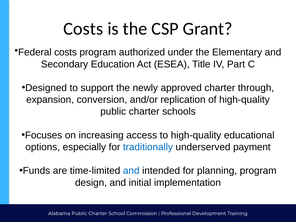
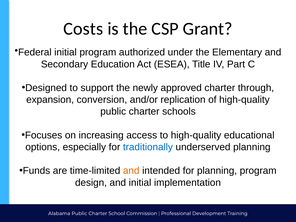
Federal costs: costs -> initial (65, 52)
underserved payment: payment -> planning (252, 147)
and colour: blue -> orange (131, 171)
